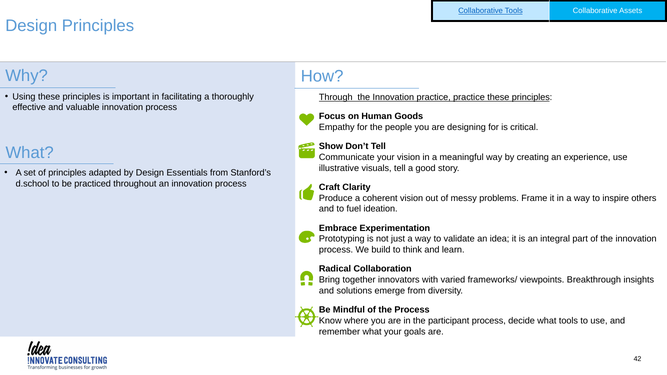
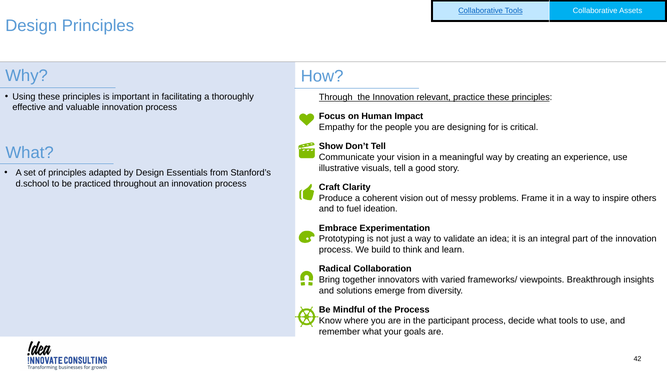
Innovation practice: practice -> relevant (434, 97)
Goods: Goods -> Impact (409, 116)
